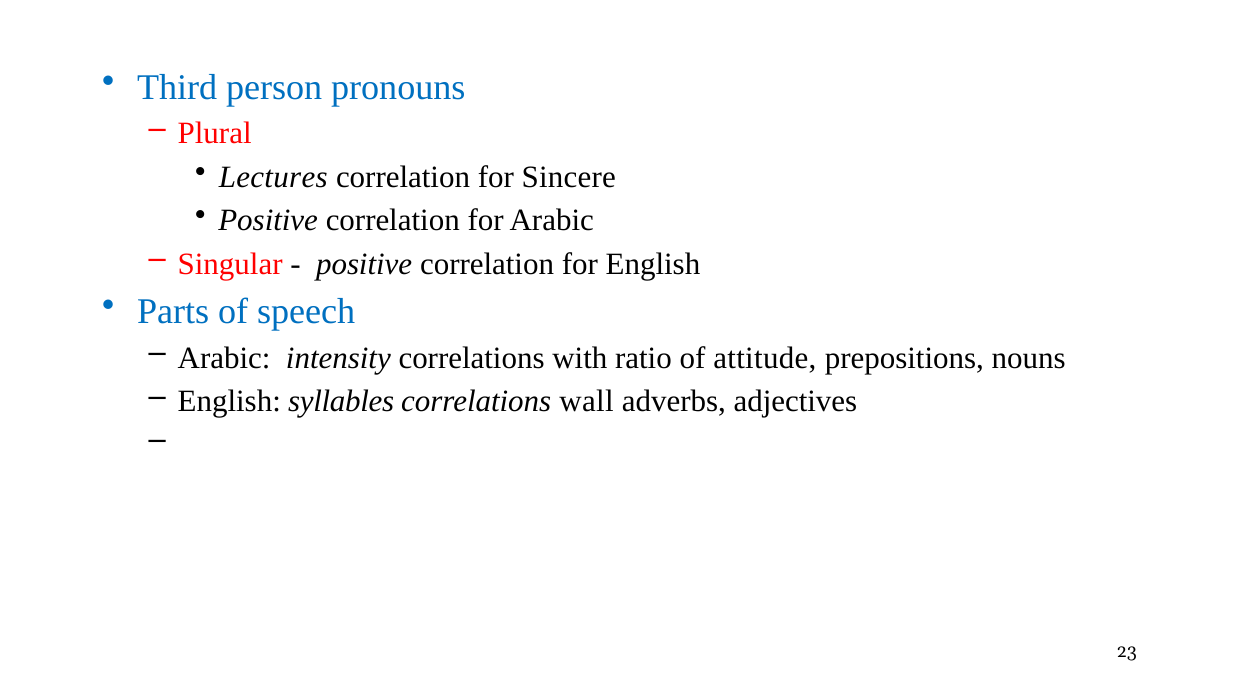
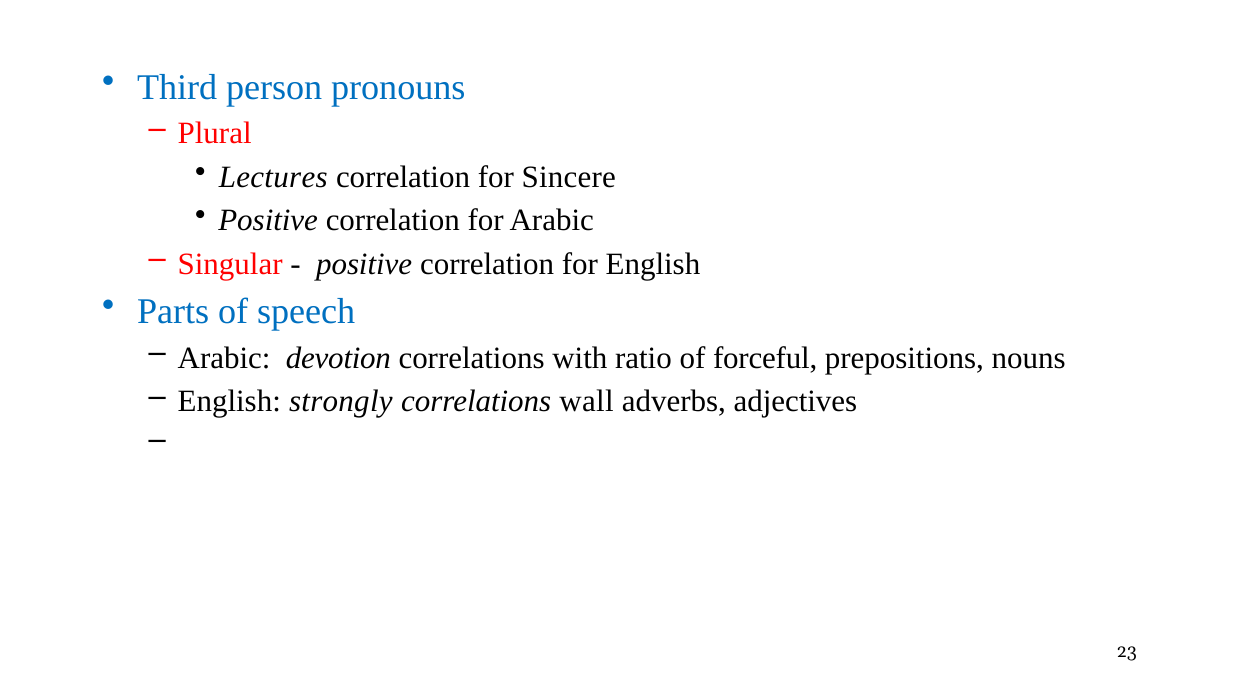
intensity: intensity -> devotion (338, 358)
attitude: attitude -> forceful (765, 358)
syllables: syllables -> strongly (341, 401)
